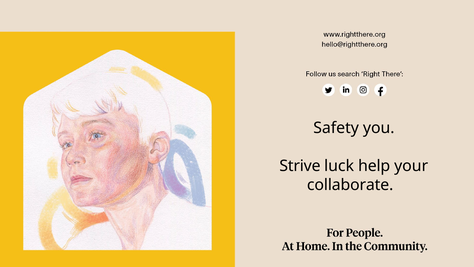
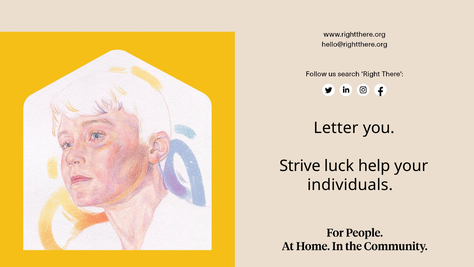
Safety: Safety -> Letter (336, 128)
collaborate: collaborate -> individuals (350, 185)
